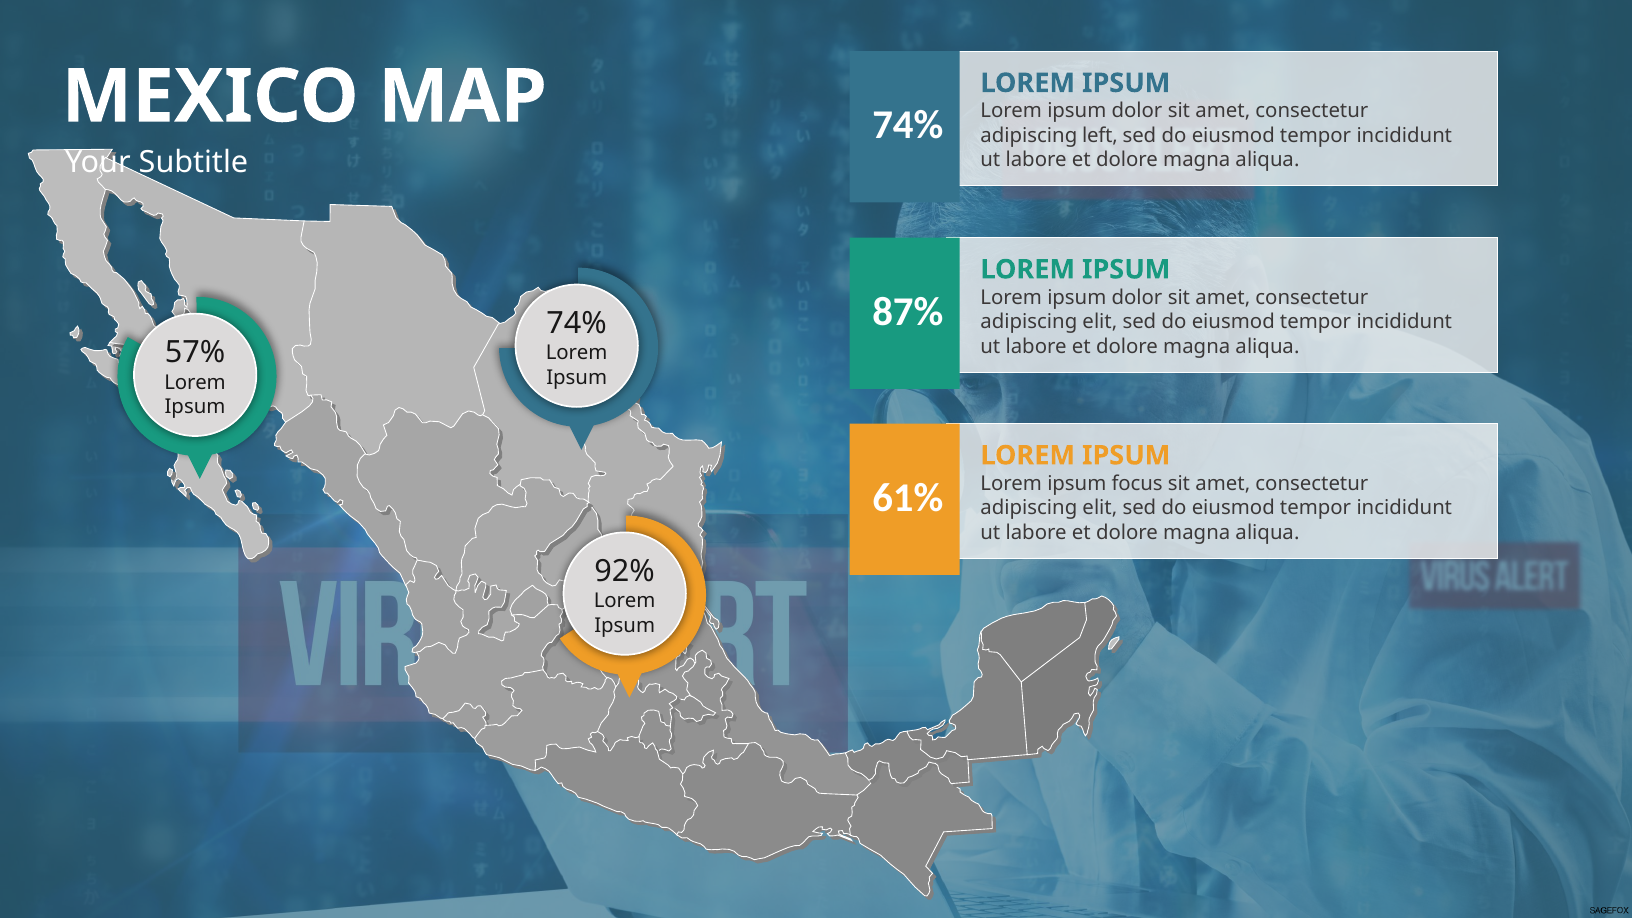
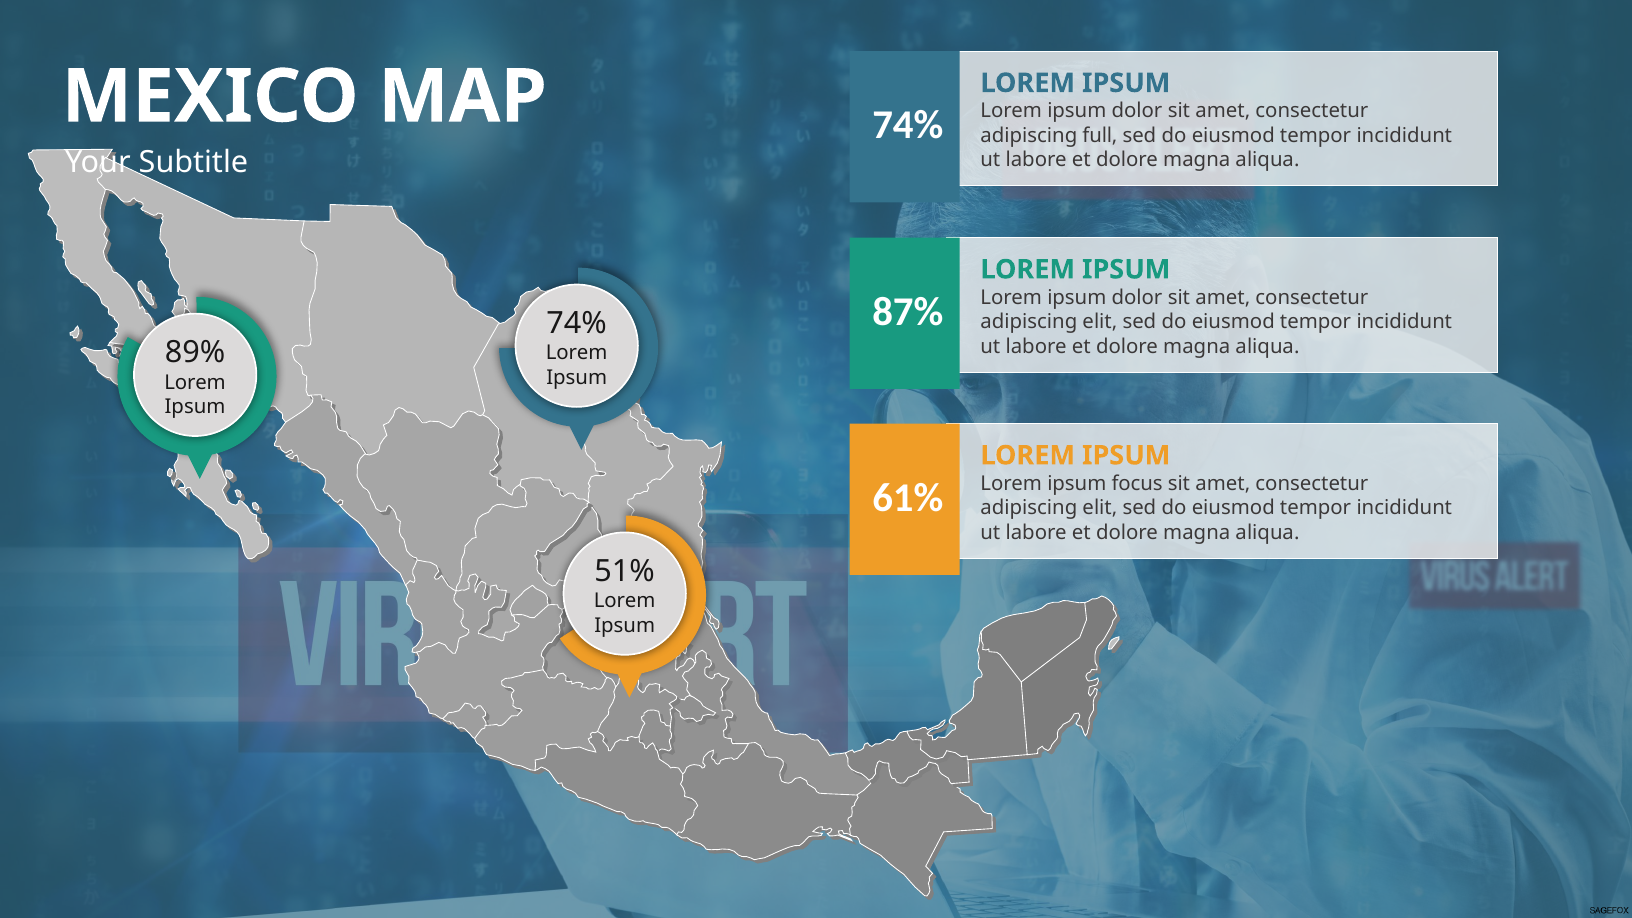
left: left -> full (1100, 136)
57%: 57% -> 89% (195, 352)
92%: 92% -> 51% (625, 571)
